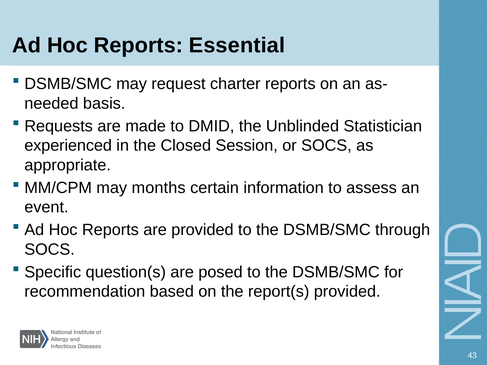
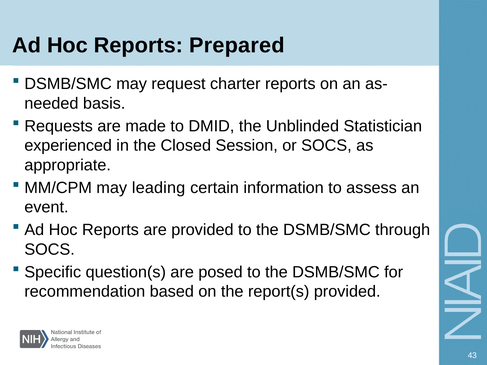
Essential: Essential -> Prepared (237, 45)
months: months -> leading (159, 188)
